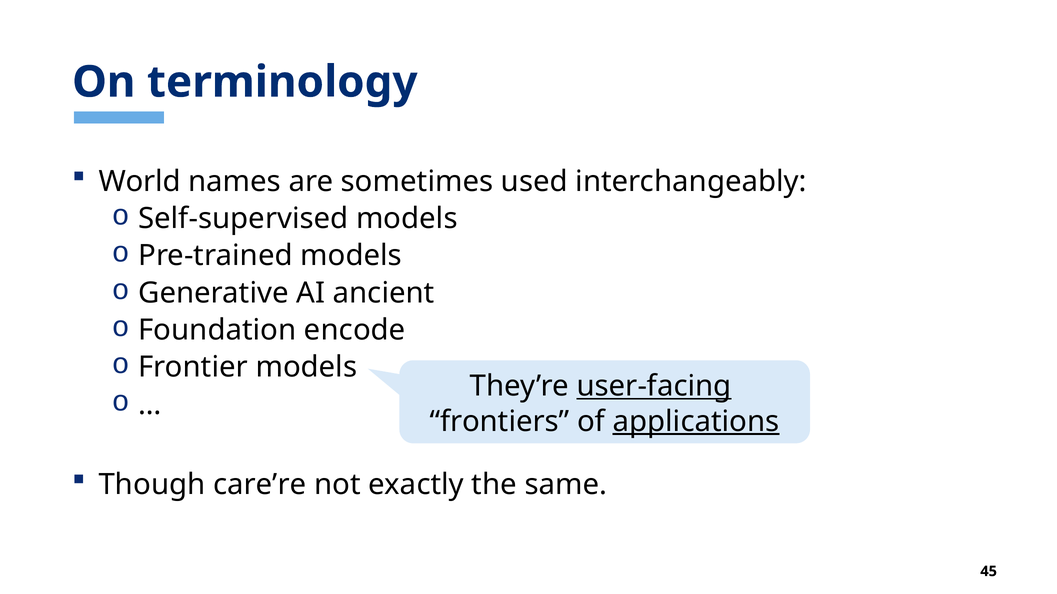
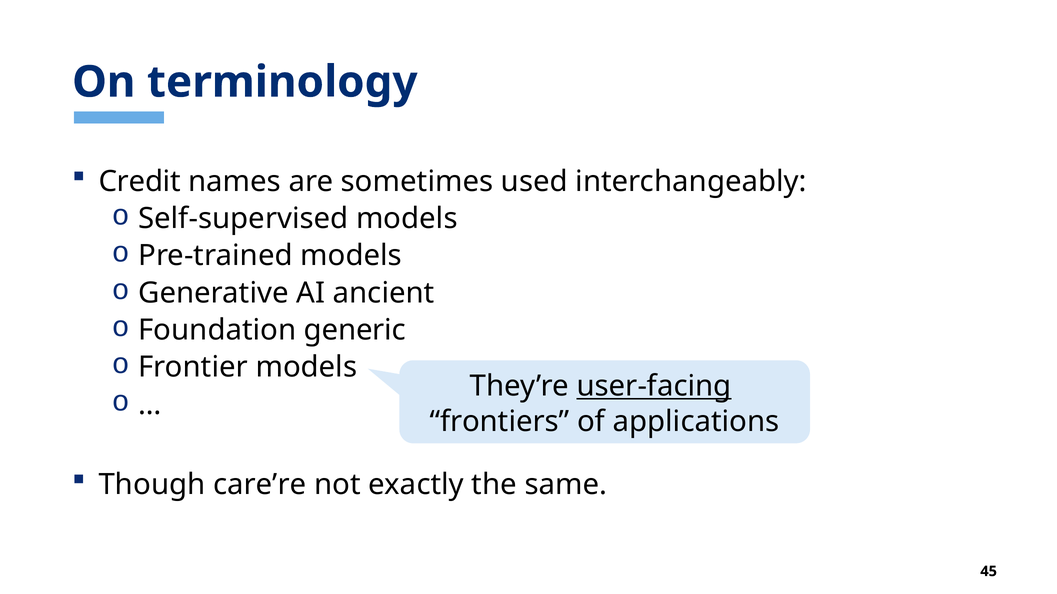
World: World -> Credit (140, 182)
encode: encode -> generic (355, 330)
applications underline: present -> none (696, 422)
